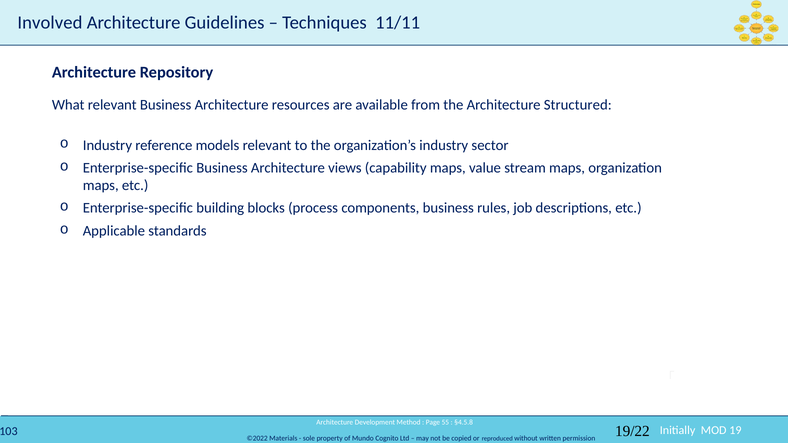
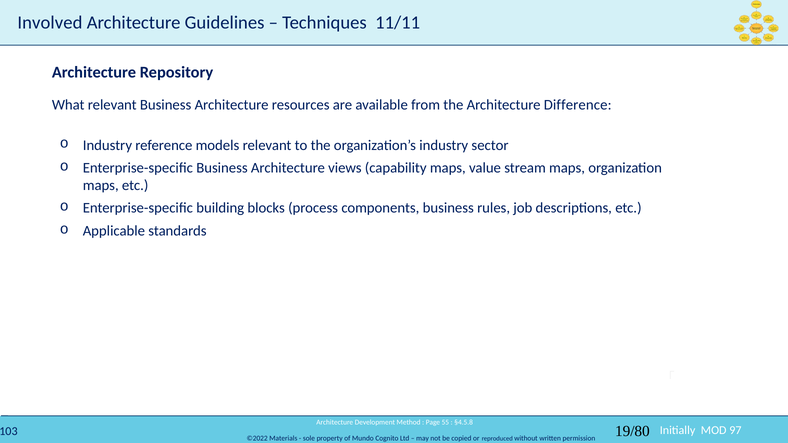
Structured: Structured -> Difference (578, 105)
19: 19 -> 97 (735, 430)
19/22: 19/22 -> 19/80 (632, 431)
